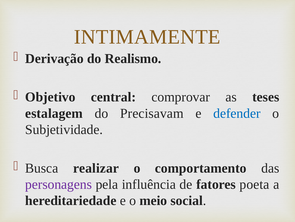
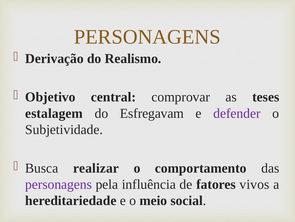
INTIMAMENTE: INTIMAMENTE -> PERSONAGENS (147, 37)
Precisavam: Precisavam -> Esfregavam (152, 113)
defender colour: blue -> purple (237, 113)
poeta: poeta -> vivos (254, 184)
